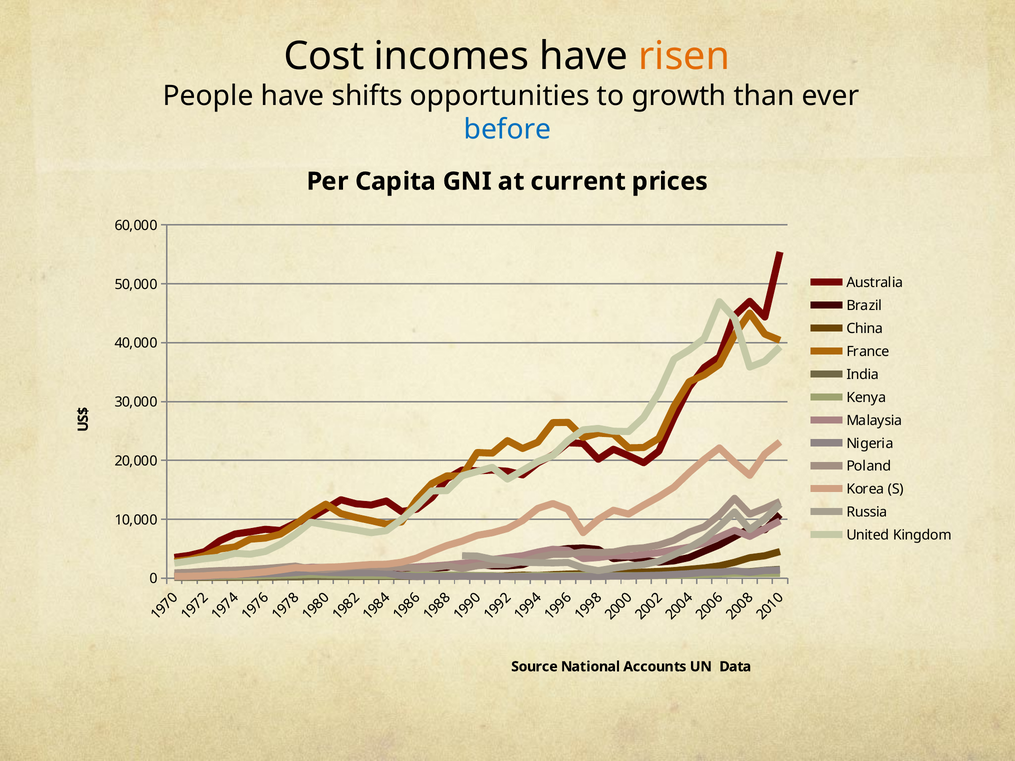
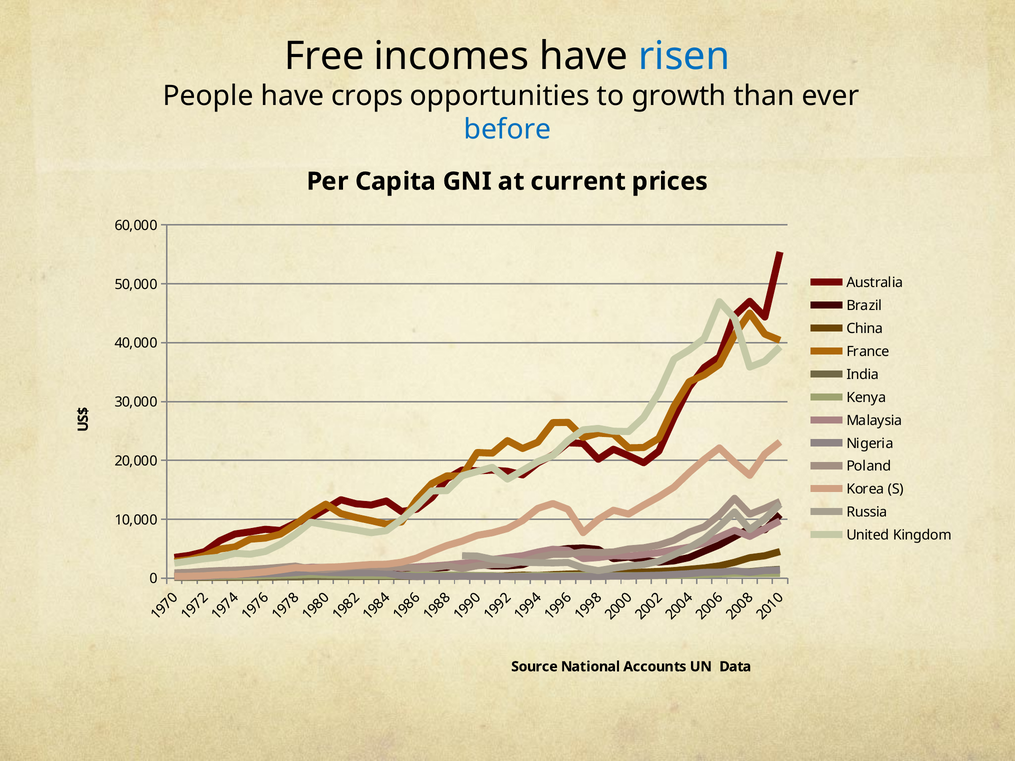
Cost: Cost -> Free (324, 56)
risen colour: orange -> blue (684, 56)
shifts: shifts -> crops (367, 96)
